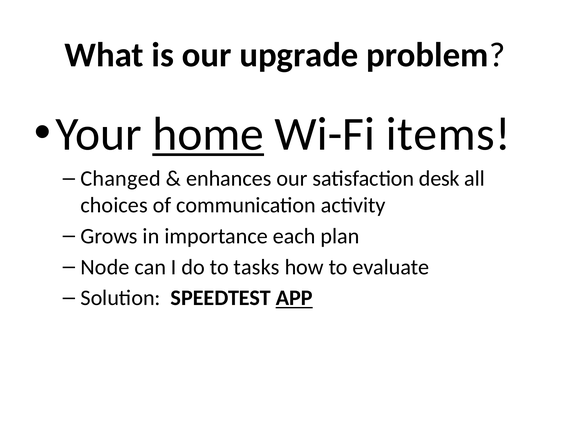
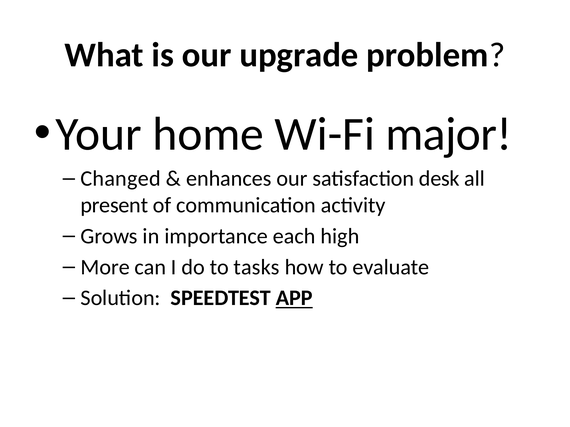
home underline: present -> none (208, 134)
items: items -> major (449, 134)
choices: choices -> present (114, 205)
plan: plan -> high (340, 236)
Node: Node -> More (105, 267)
